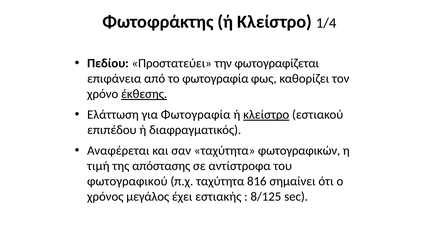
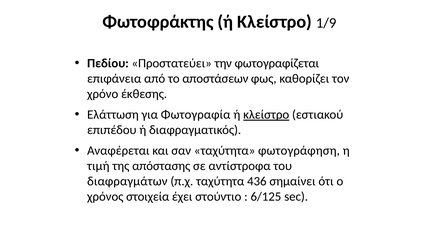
1/4: 1/4 -> 1/9 (326, 23)
το φωτογραφία: φωτογραφία -> αποστάσεων (215, 79)
έκθεσης underline: present -> none (144, 94)
φωτογραφικών: φωτογραφικών -> φωτογράφηση (299, 151)
φωτογραφικού: φωτογραφικού -> διαφραγμάτων (127, 182)
816: 816 -> 436 (257, 182)
μεγάλος: μεγάλος -> στοιχεία (148, 197)
εστιακής: εστιακής -> στούντιο (218, 197)
8/125: 8/125 -> 6/125 (266, 197)
